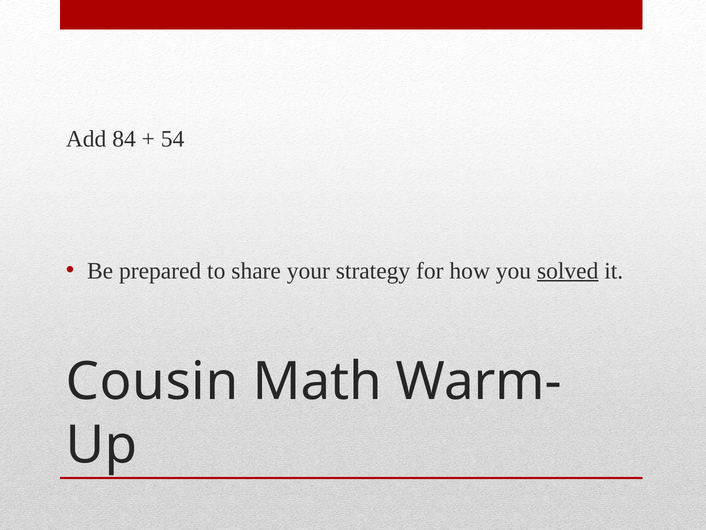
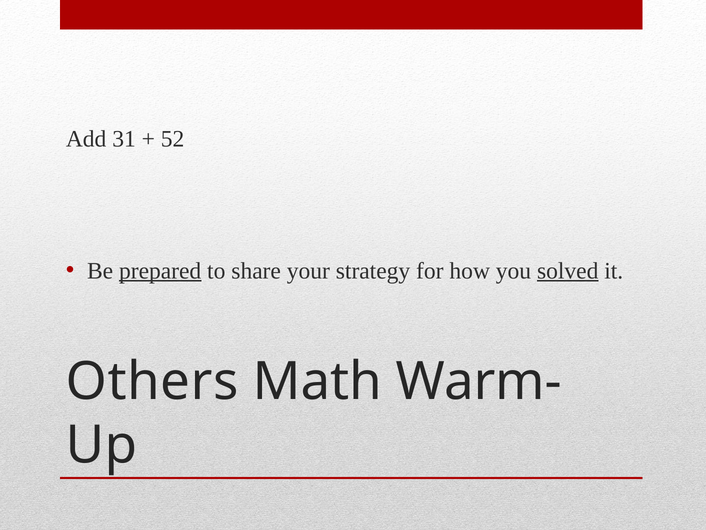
84: 84 -> 31 (124, 139)
54: 54 -> 52 (173, 139)
prepared underline: none -> present (160, 270)
Cousin: Cousin -> Others (152, 381)
